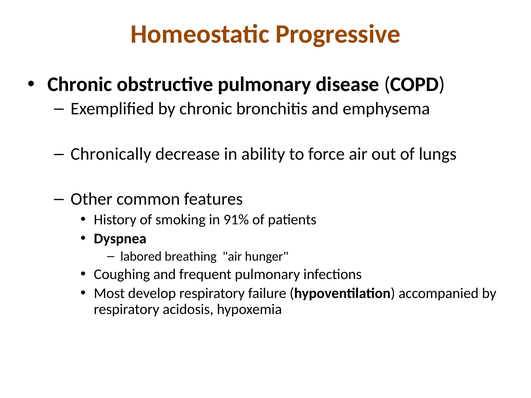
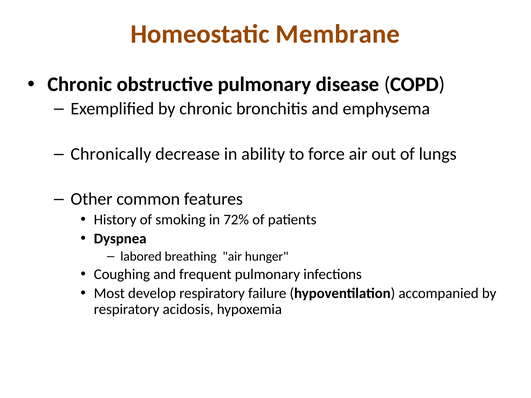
Progressive: Progressive -> Membrane (338, 34)
91%: 91% -> 72% (236, 220)
